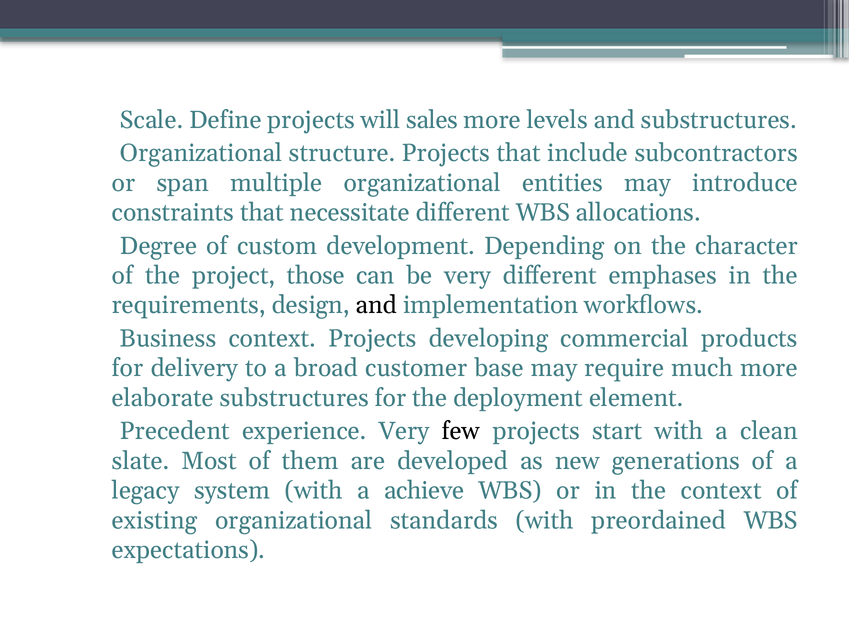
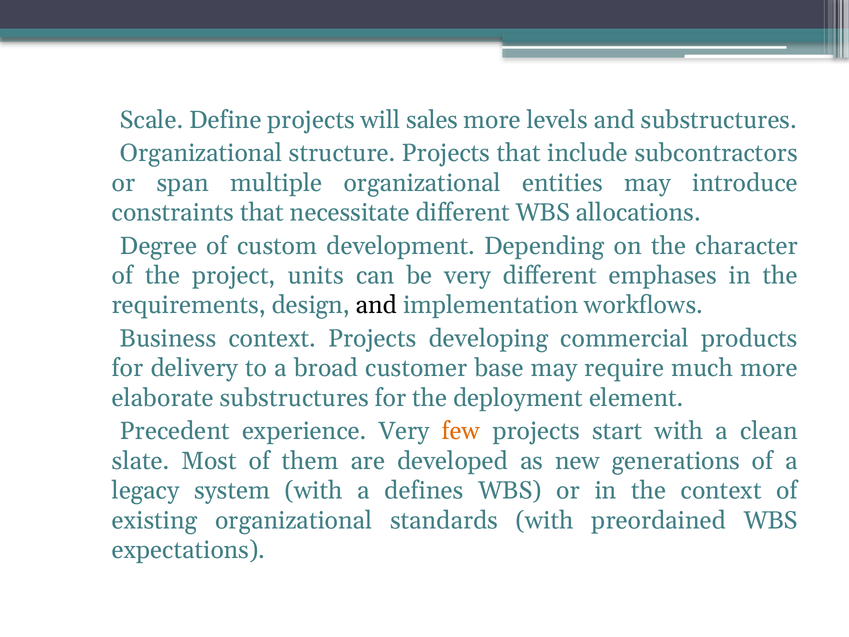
those: those -> units (316, 275)
few colour: black -> orange (461, 431)
achieve: achieve -> defines (424, 491)
